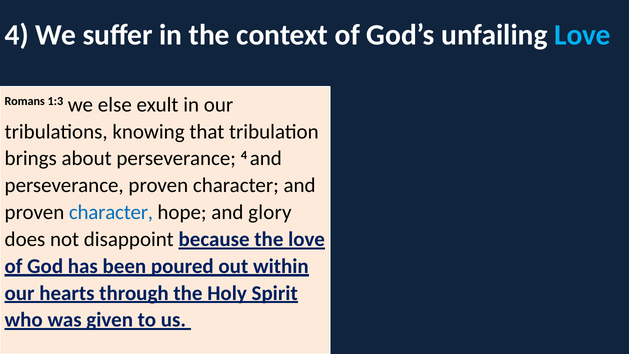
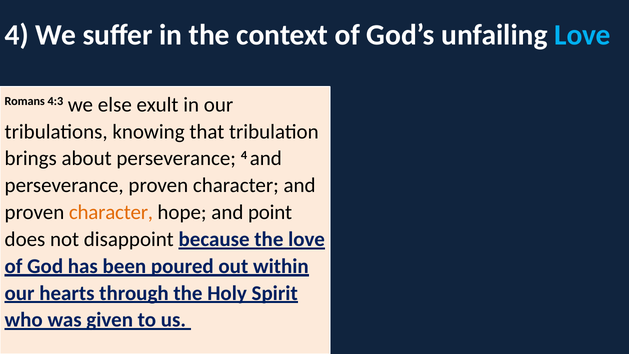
1:3: 1:3 -> 4:3 (55, 101)
character colour: blue -> orange (111, 212)
glory: glory -> point (270, 212)
